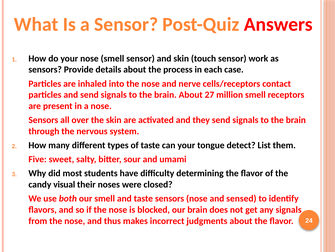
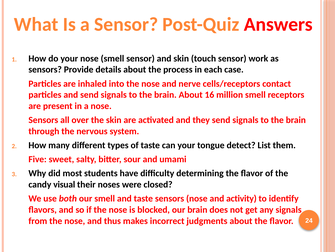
27: 27 -> 16 (209, 95)
sensed: sensed -> activity (241, 198)
